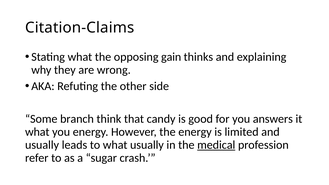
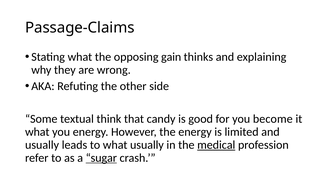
Citation-Claims: Citation-Claims -> Passage-Claims (80, 28)
branch: branch -> textual (77, 119)
answers: answers -> become (273, 119)
sugar underline: none -> present (101, 158)
